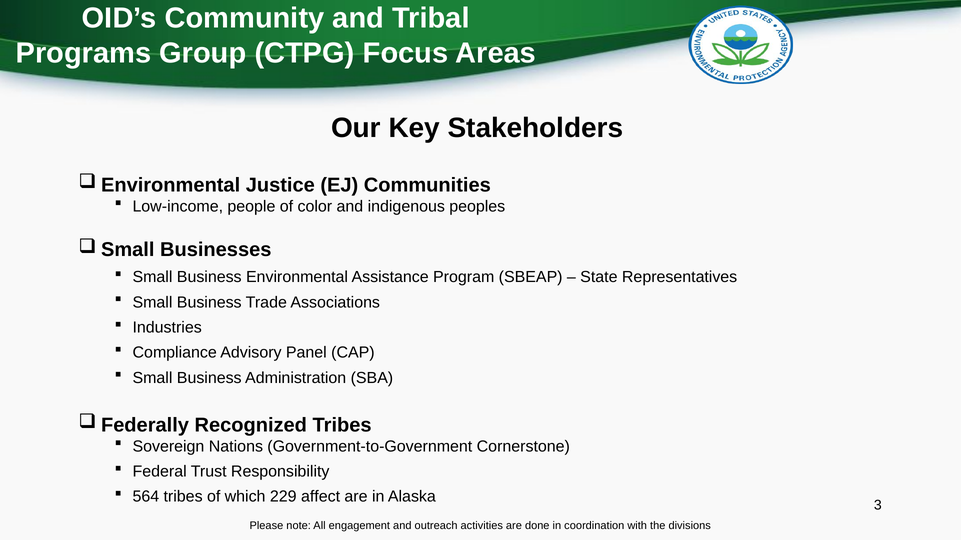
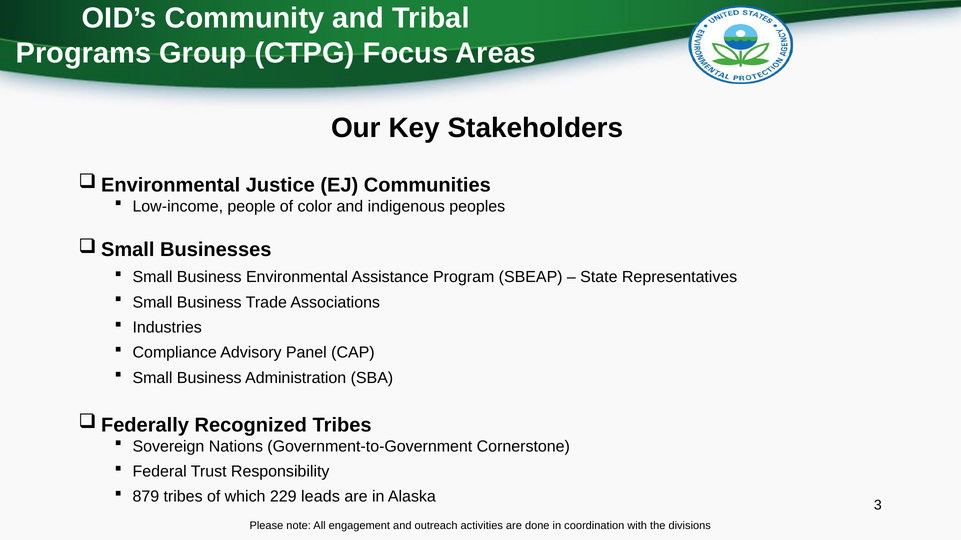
564: 564 -> 879 (146, 497)
affect: affect -> leads (320, 497)
